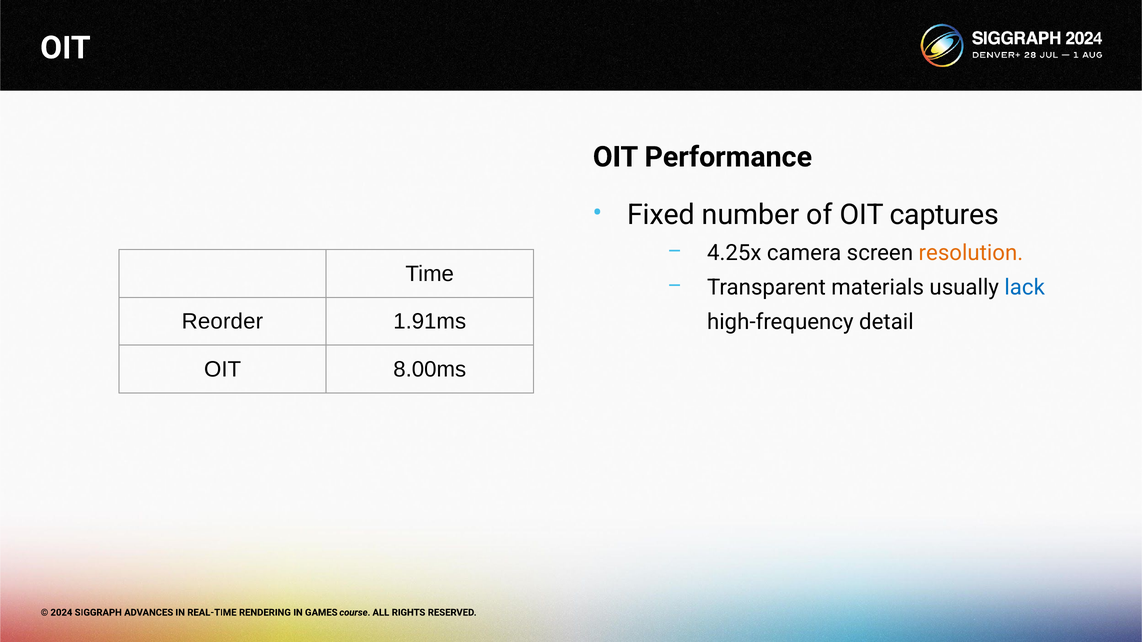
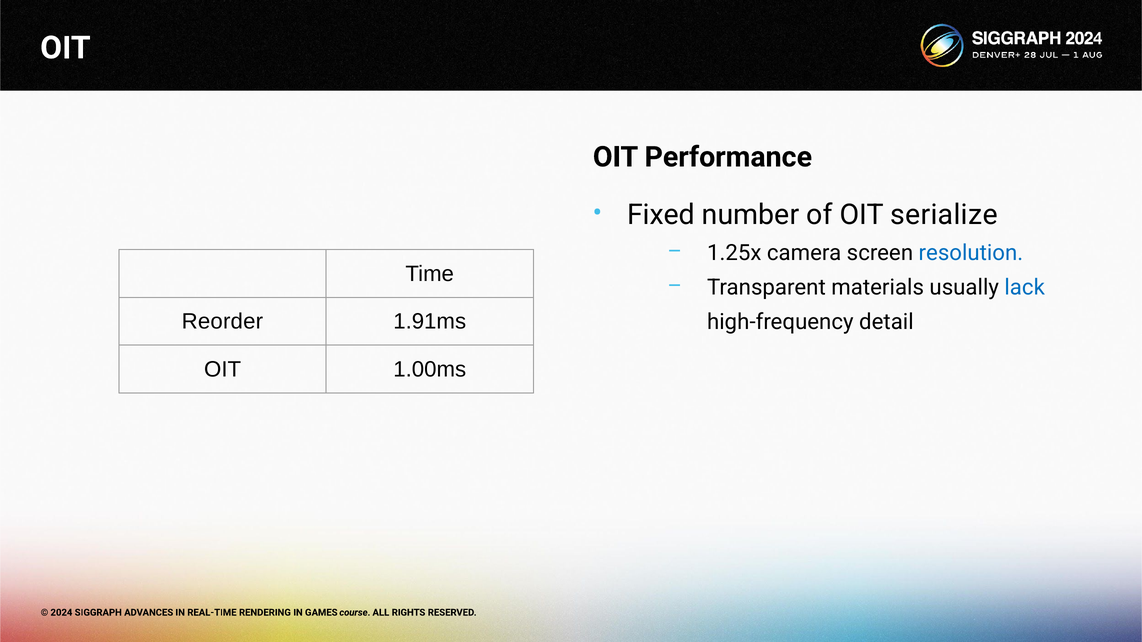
captures: captures -> serialize (944, 215)
4.25x: 4.25x -> 1.25x (734, 253)
resolution colour: orange -> blue (971, 253)
8.00ms: 8.00ms -> 1.00ms (430, 370)
